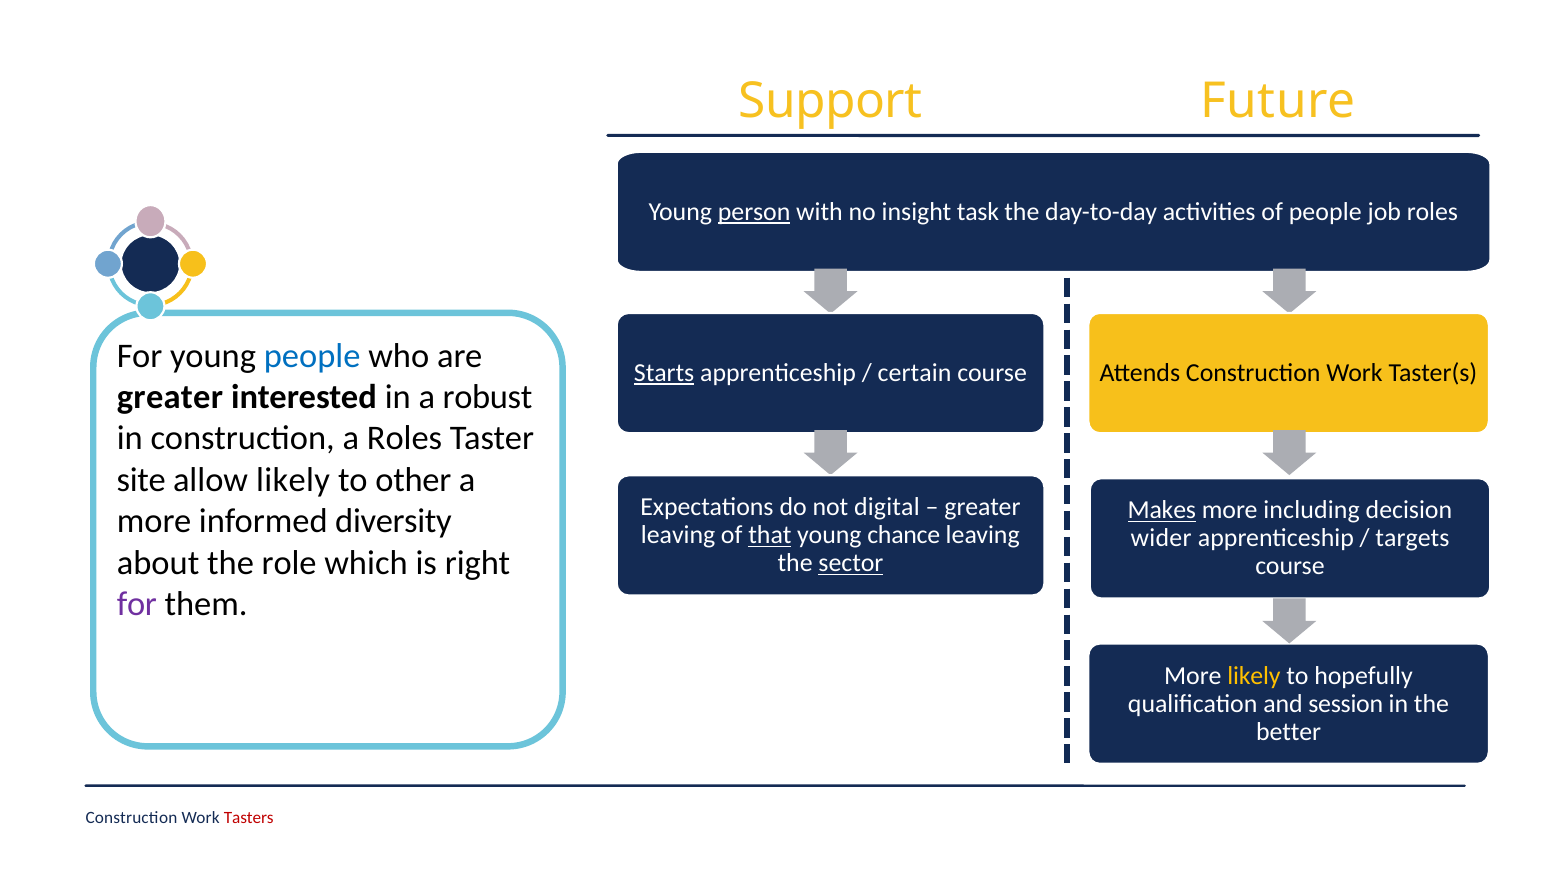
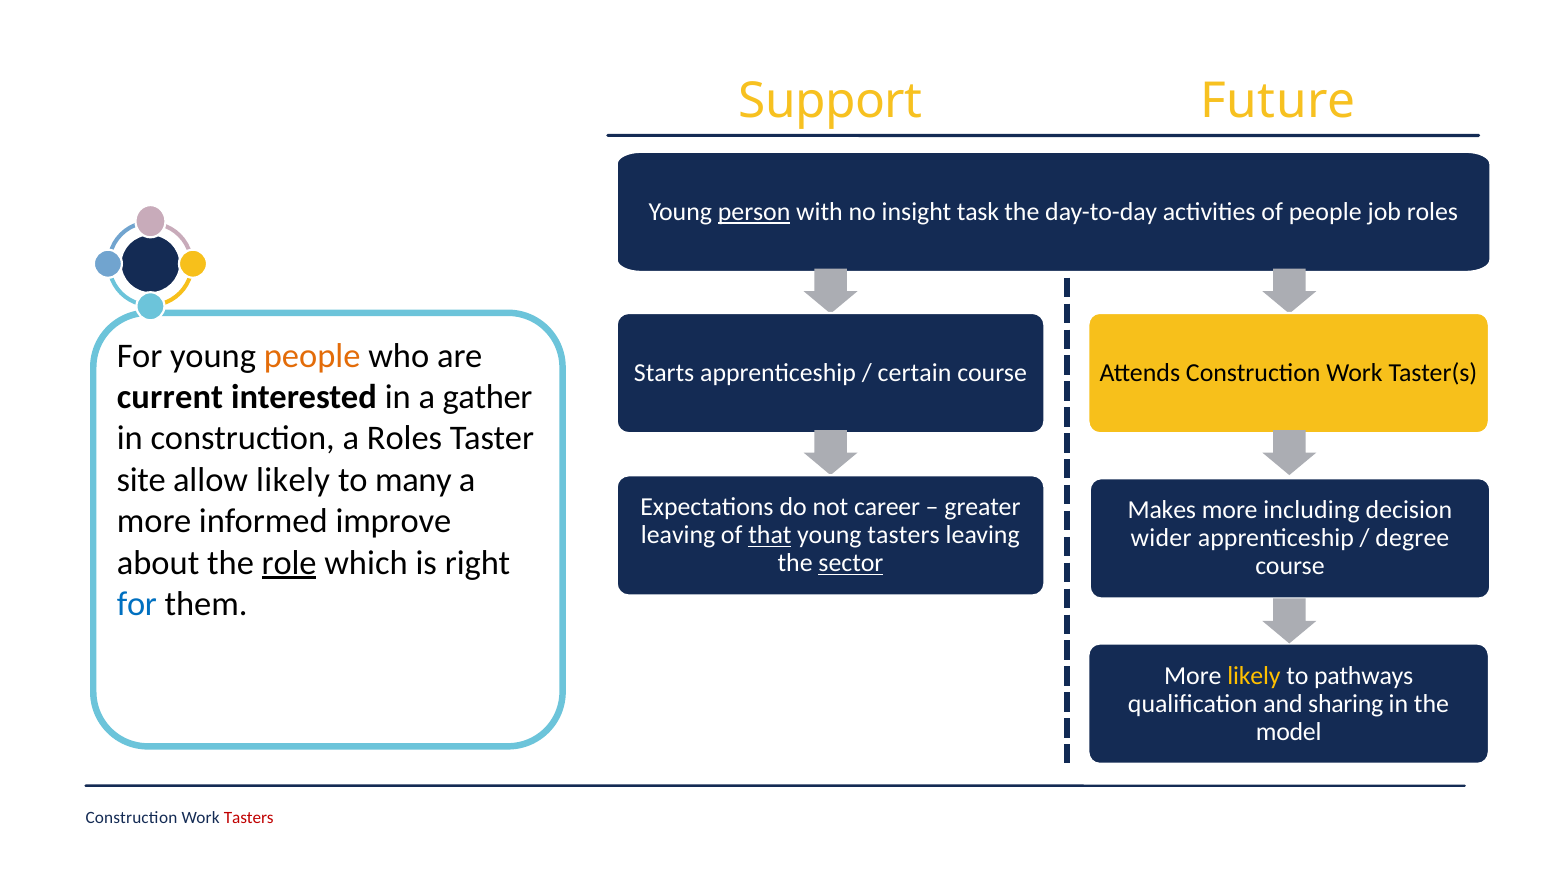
people colour: blue -> orange (312, 356)
Starts underline: present -> none (664, 373)
greater: greater -> current (170, 397)
robust: robust -> gather (487, 397)
other: other -> many (413, 480)
digital: digital -> career (887, 507)
Makes underline: present -> none (1162, 510)
diversity: diversity -> improve (393, 521)
young chance: chance -> tasters (904, 535)
targets: targets -> degree (1412, 538)
role underline: none -> present (289, 563)
for colour: purple -> blue (137, 604)
hopefully: hopefully -> pathways (1364, 676)
session: session -> sharing (1346, 704)
better: better -> model (1289, 731)
